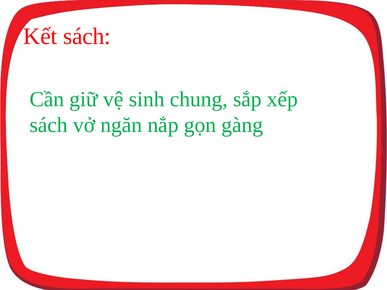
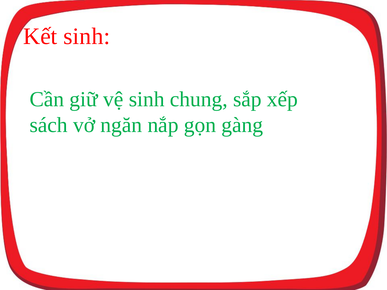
Kết sách: sách -> sinh (87, 36)
